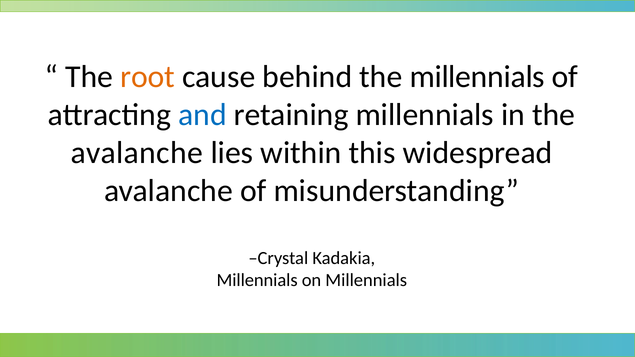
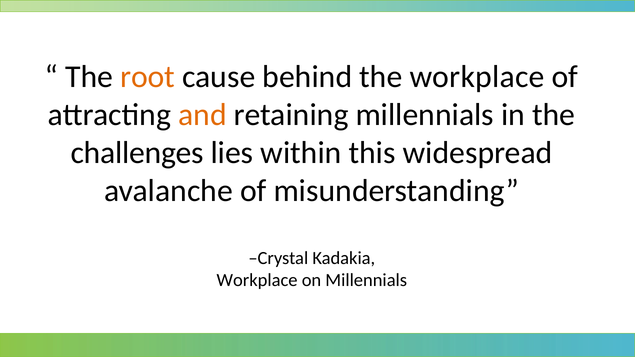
the millennials: millennials -> workplace (477, 77)
and colour: blue -> orange (203, 115)
avalanche: avalanche -> challenges (137, 153)
Millennials: Millennials -> Workplace (257, 280)
